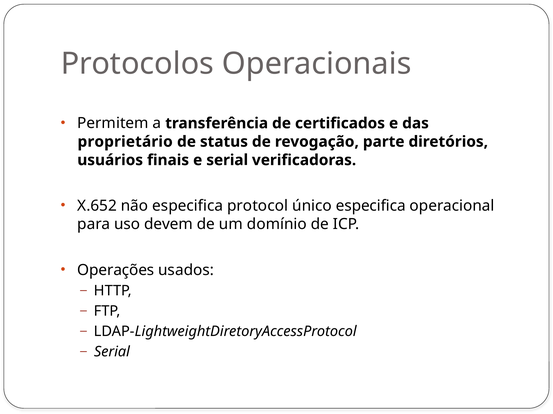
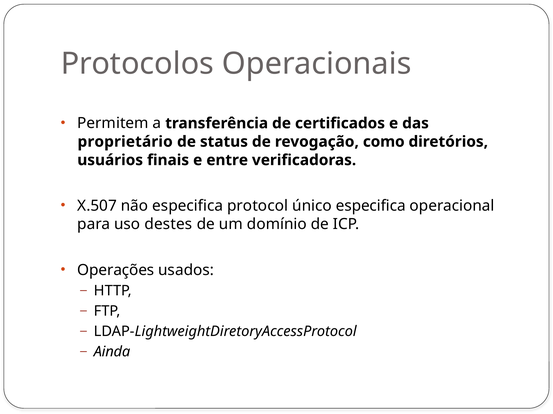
parte: parte -> como (384, 142)
e serial: serial -> entre (227, 160)
X.652: X.652 -> X.507 (97, 206)
devem: devem -> destes (168, 225)
Serial: Serial -> Ainda (112, 352)
